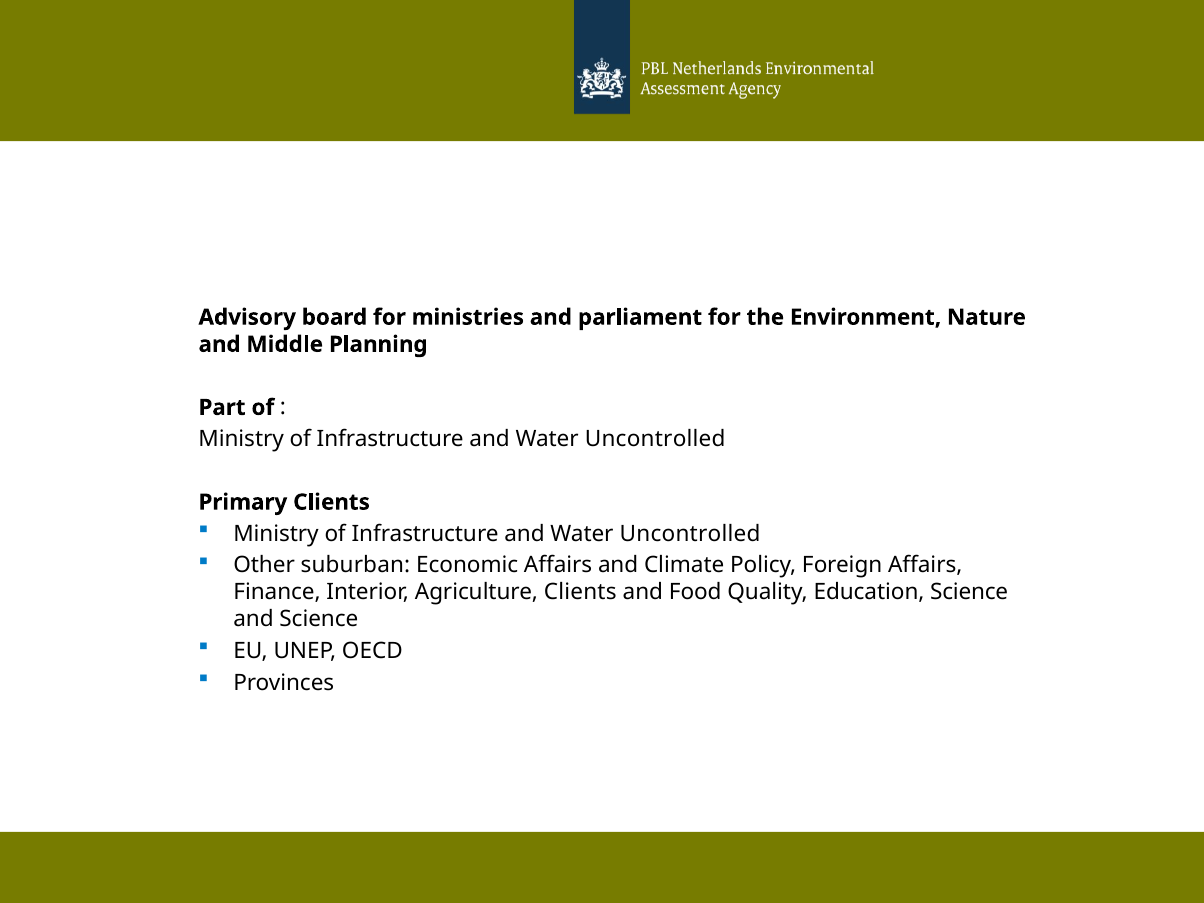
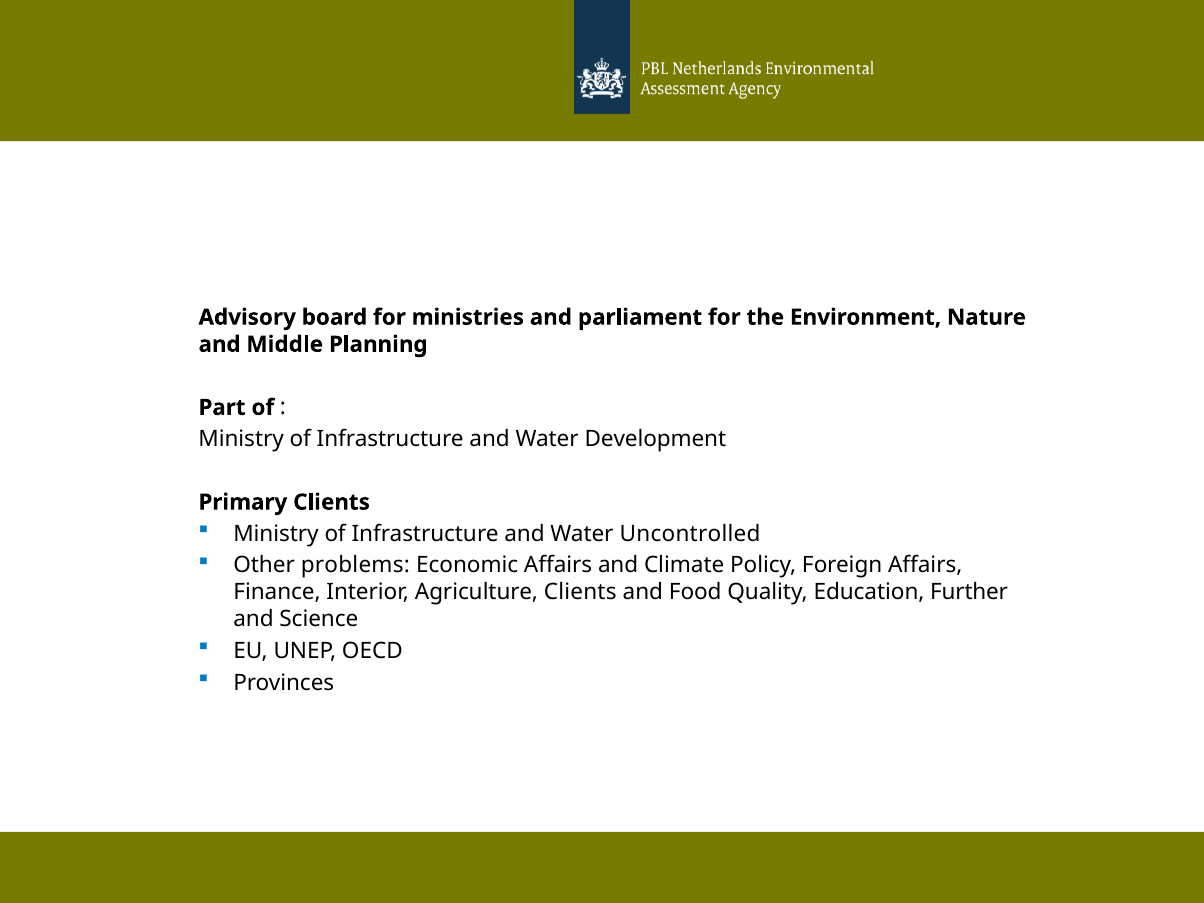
Uncontrolled: Uncontrolled -> Development (655, 439)
suburban: suburban -> problems (355, 565)
Education Science: Science -> Further (969, 592)
